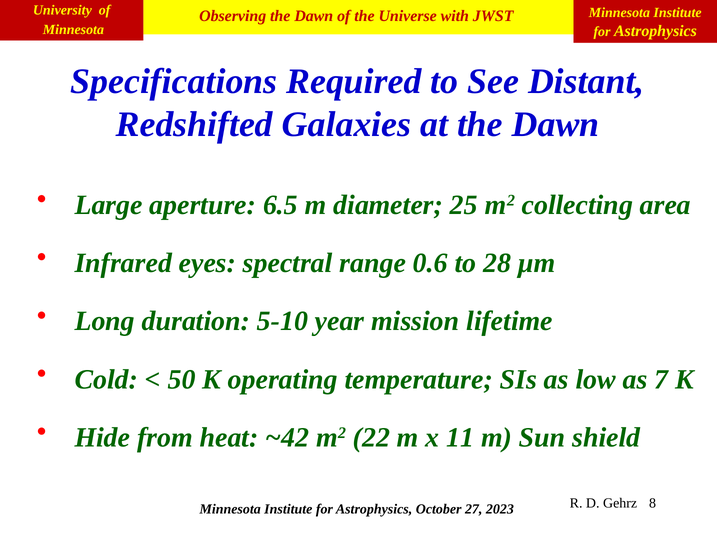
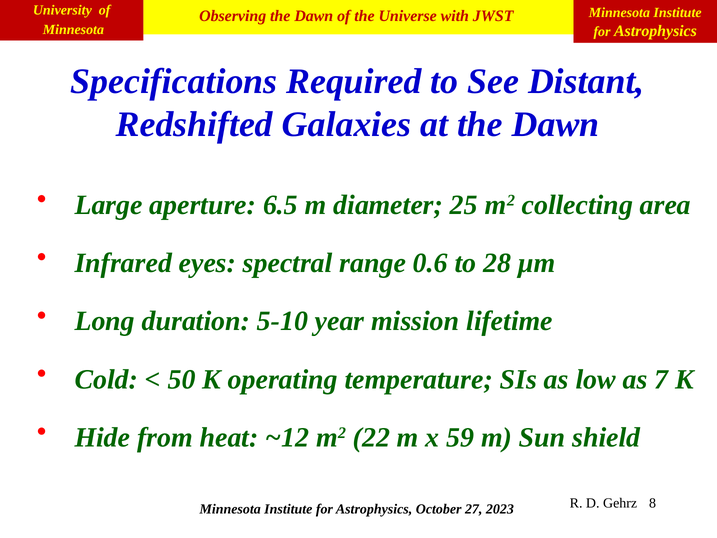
~42: ~42 -> ~12 (287, 437)
11: 11 -> 59 (460, 437)
